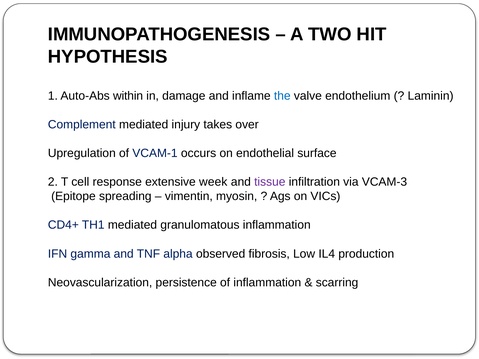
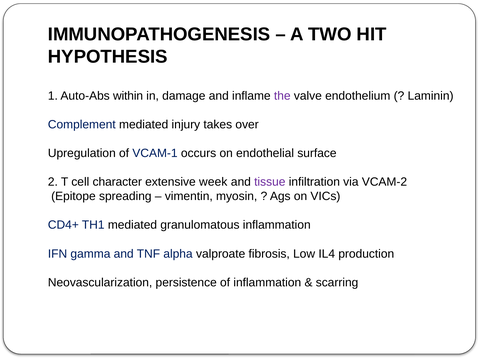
the colour: blue -> purple (282, 96)
response: response -> character (117, 182)
VCAM-3: VCAM-3 -> VCAM-2 (384, 182)
observed: observed -> valproate (221, 254)
